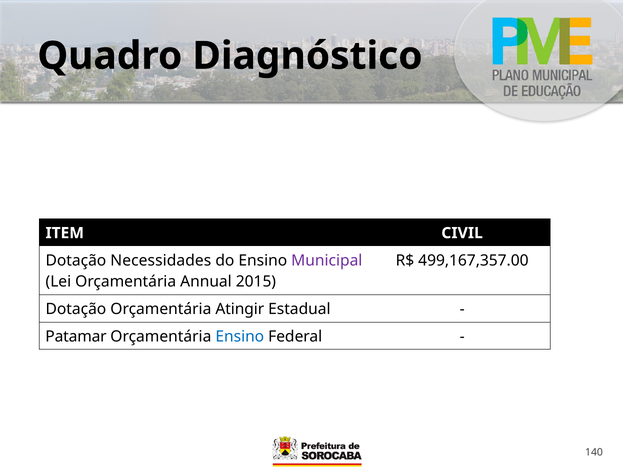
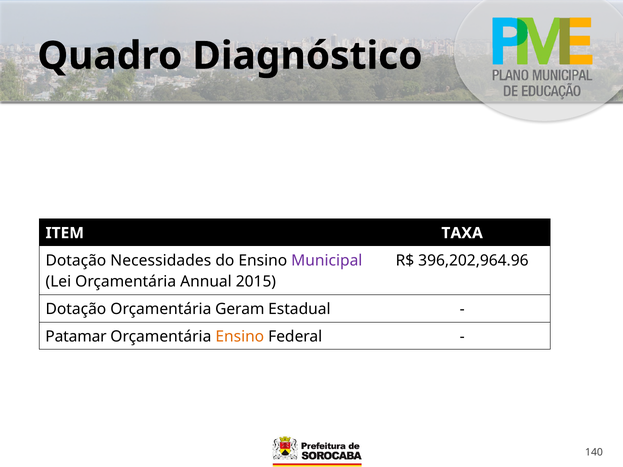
CIVIL: CIVIL -> TAXA (462, 233)
499,167,357.00: 499,167,357.00 -> 396,202,964.96 (473, 261)
Atingir: Atingir -> Geram (240, 309)
Ensino colour: blue -> orange (240, 337)
